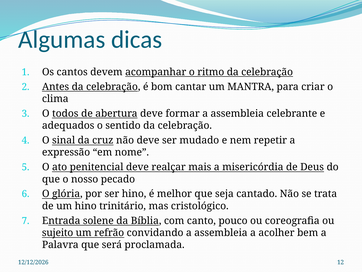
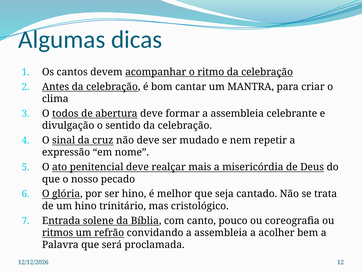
adequados: adequados -> divulgação (68, 125)
sujeito: sujeito -> ritmos (58, 232)
